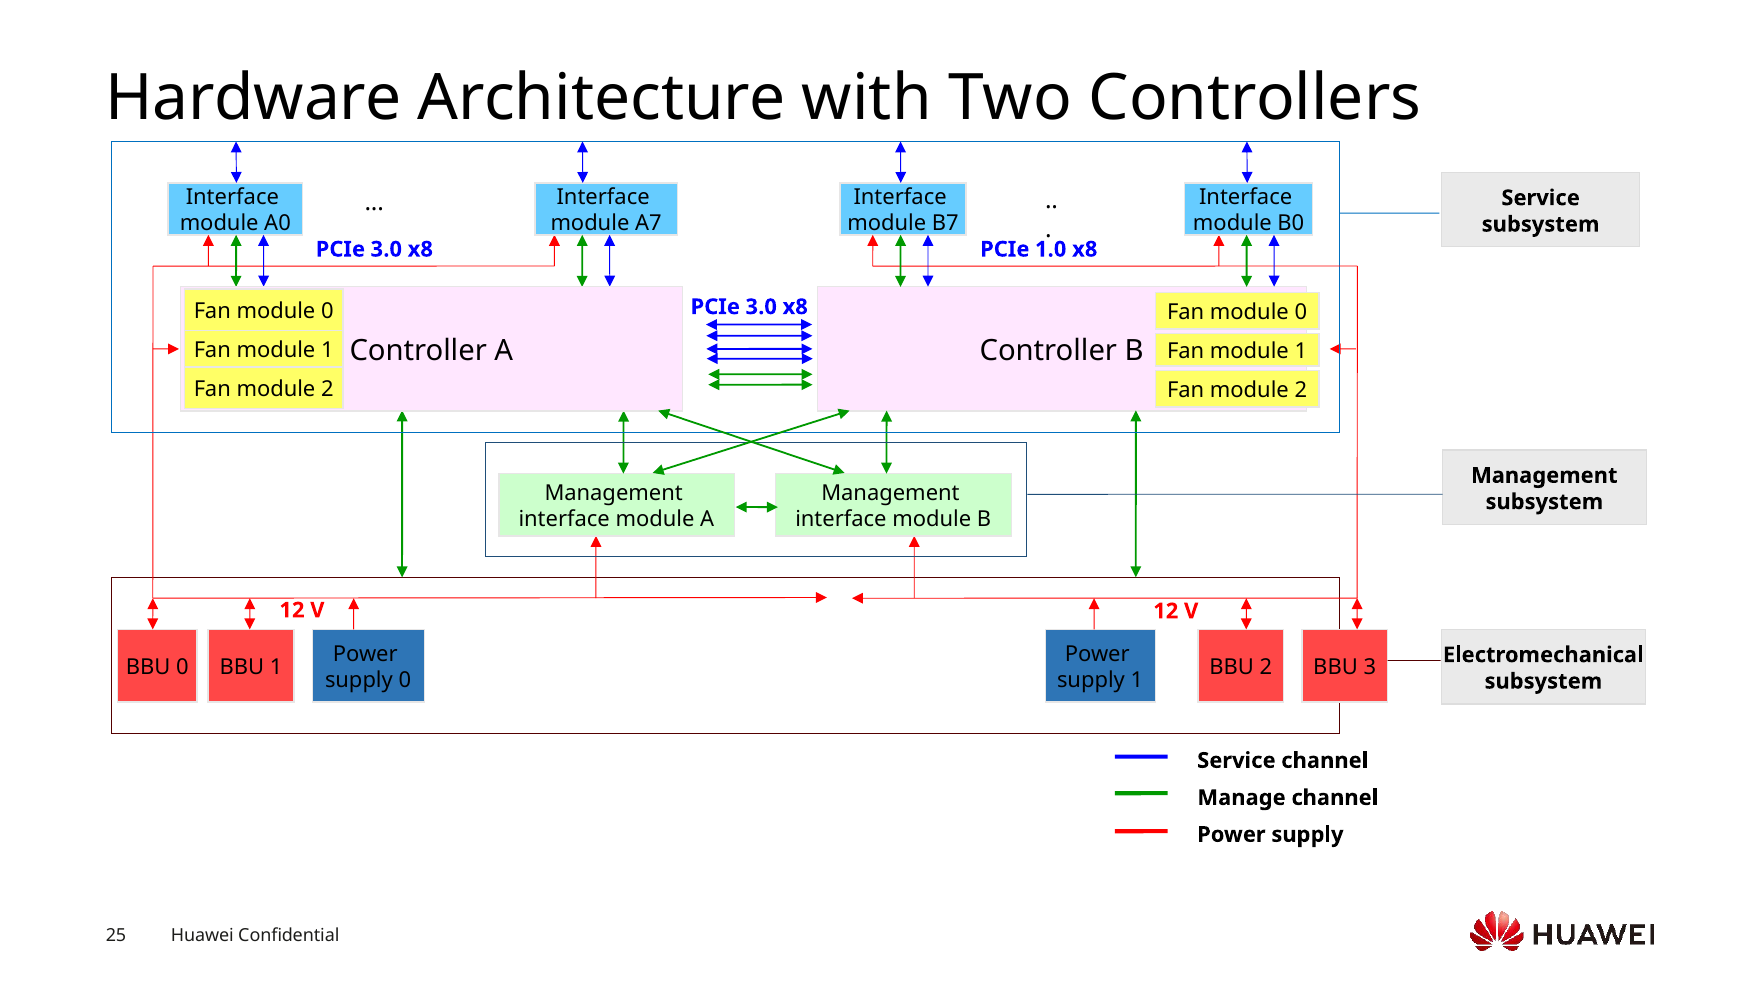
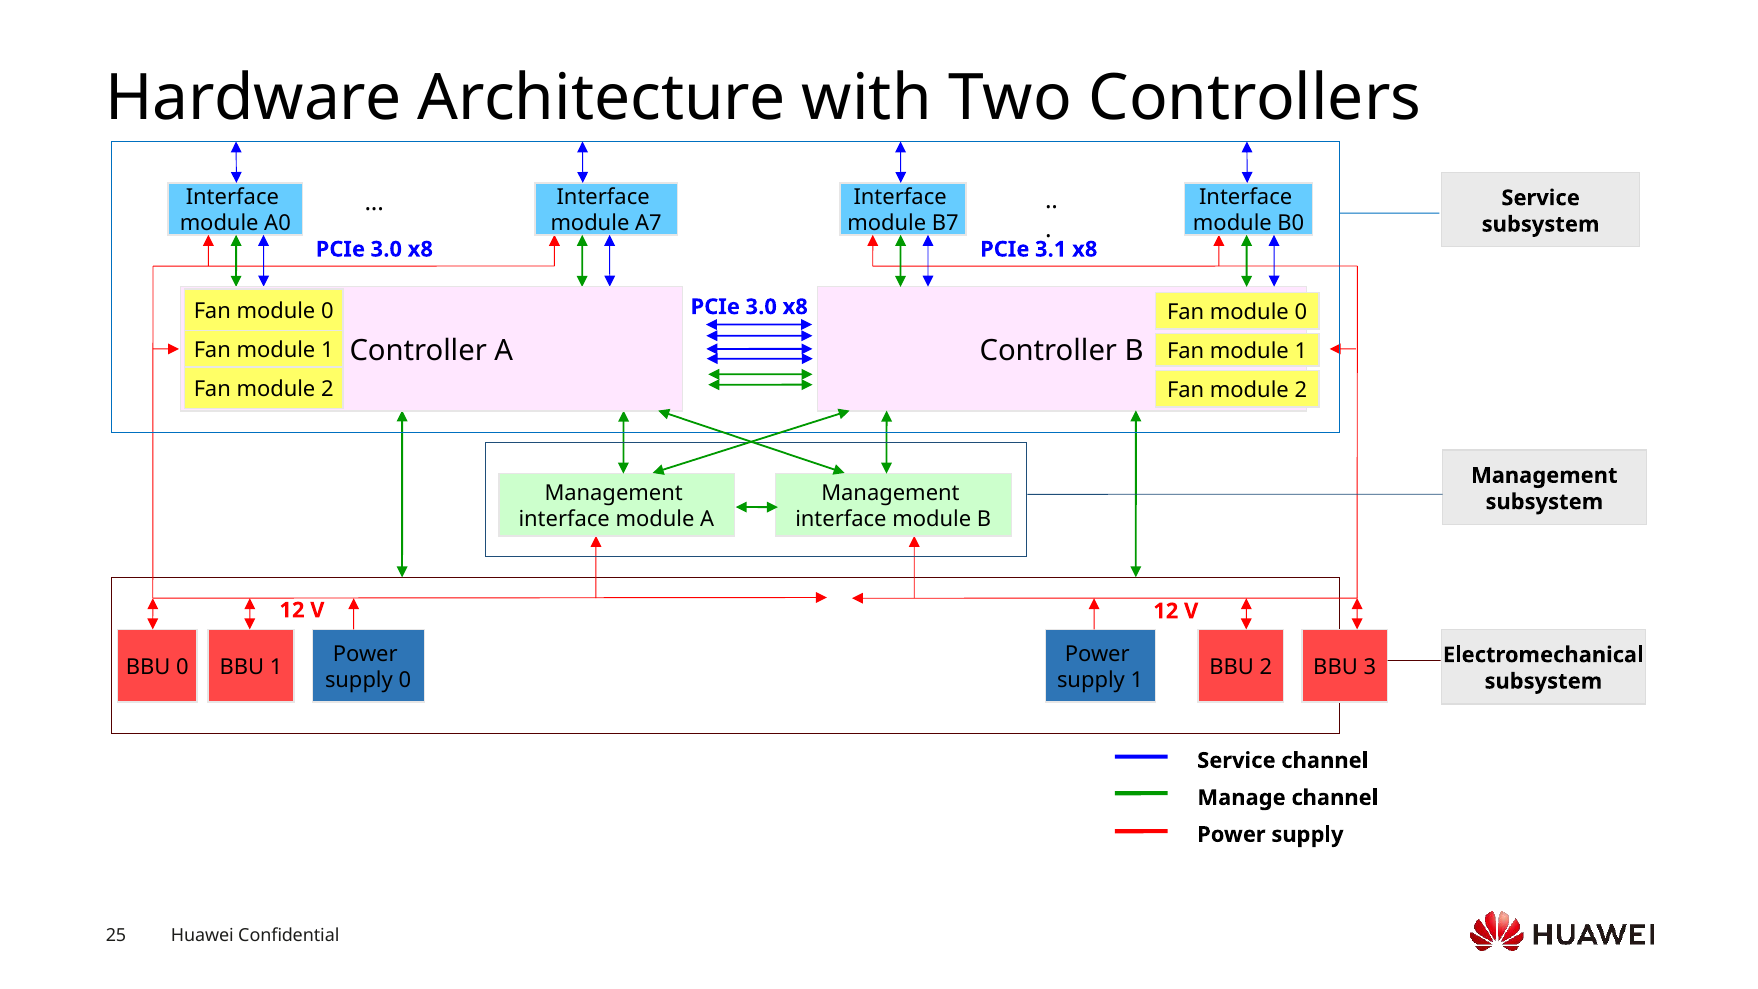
1.0: 1.0 -> 3.1 (1051, 249)
